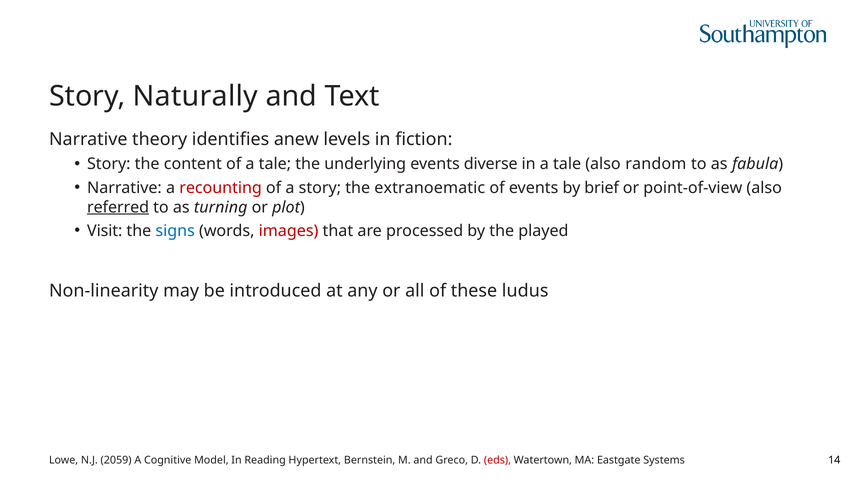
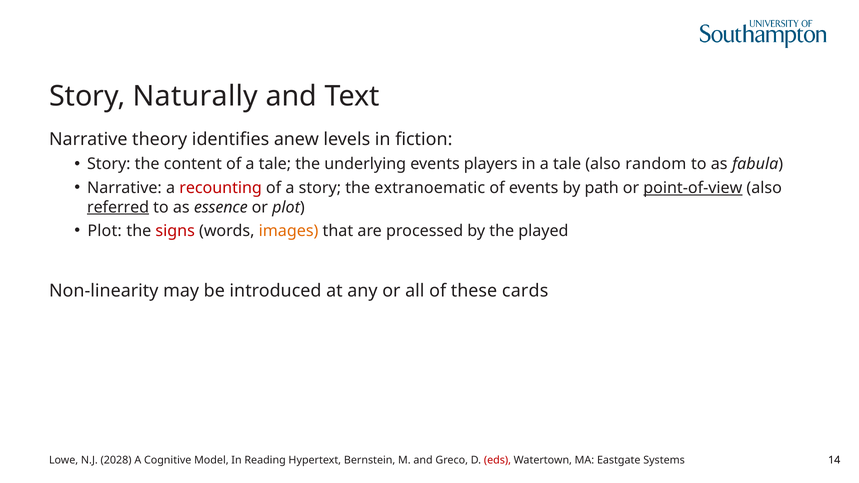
diverse: diverse -> players (491, 164)
brief: brief -> path (602, 188)
point-of-view underline: none -> present (693, 188)
turning: turning -> essence (221, 207)
Visit: Visit -> Plot (105, 231)
signs colour: blue -> red (175, 231)
images colour: red -> orange (289, 231)
ludus: ludus -> cards (525, 291)
2059: 2059 -> 2028 (116, 461)
